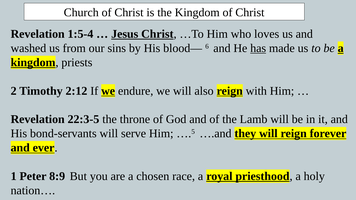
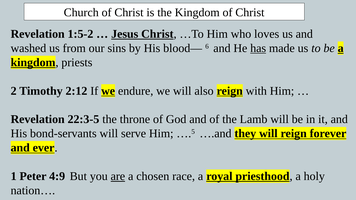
1:5-4: 1:5-4 -> 1:5-2 (80, 34)
8:9: 8:9 -> 4:9 (57, 176)
are underline: none -> present (118, 176)
